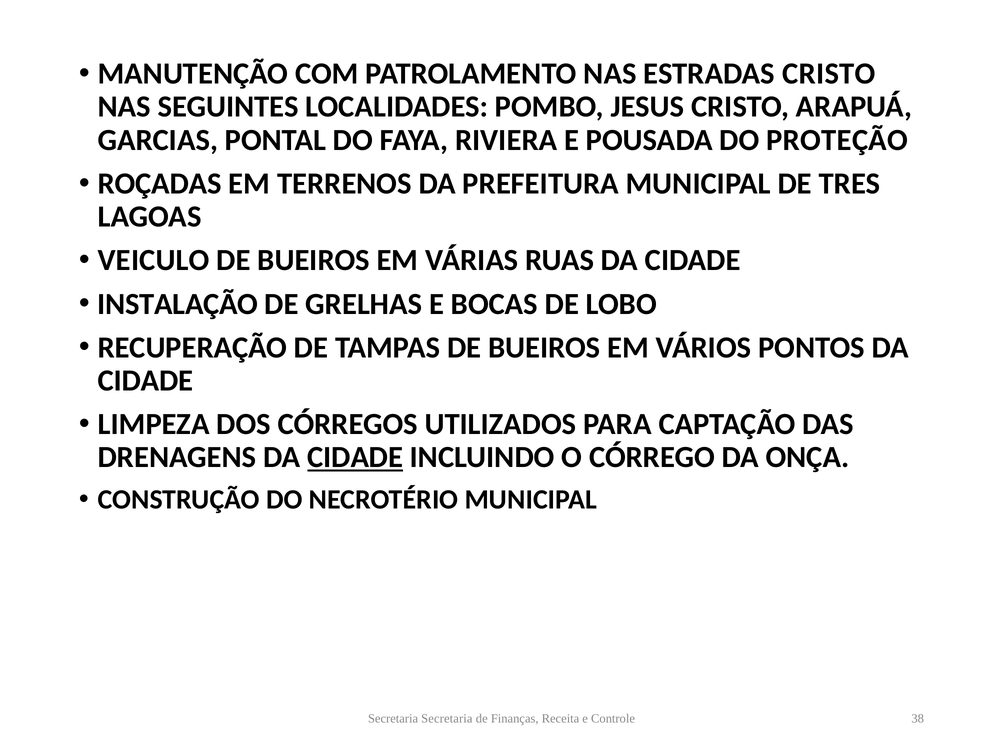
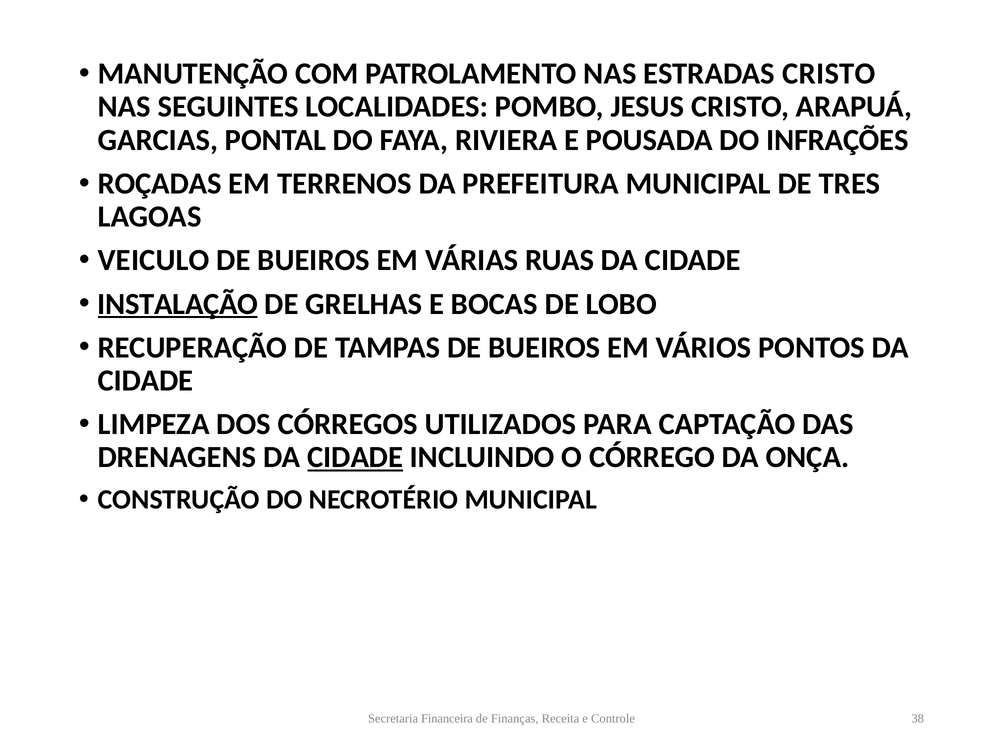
PROTEÇÃO: PROTEÇÃO -> INFRAÇÕES (837, 140)
INSTALAÇÃO underline: none -> present (178, 304)
Secretaria Secretaria: Secretaria -> Financeira (447, 718)
